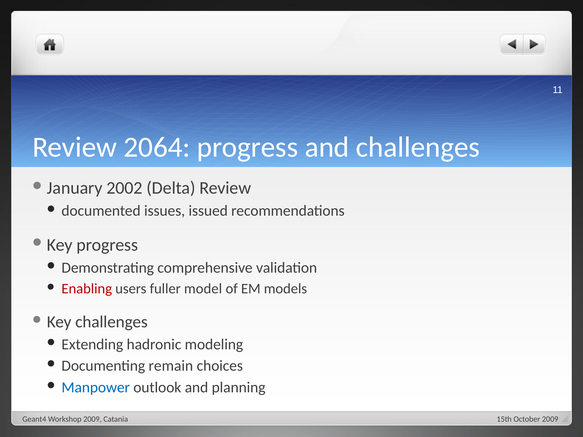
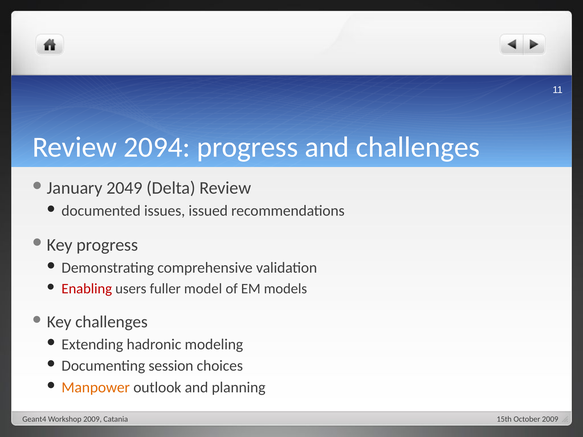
2064: 2064 -> 2094 (157, 147)
2002: 2002 -> 2049 (125, 188)
remain: remain -> session (171, 366)
Manpower colour: blue -> orange (96, 388)
